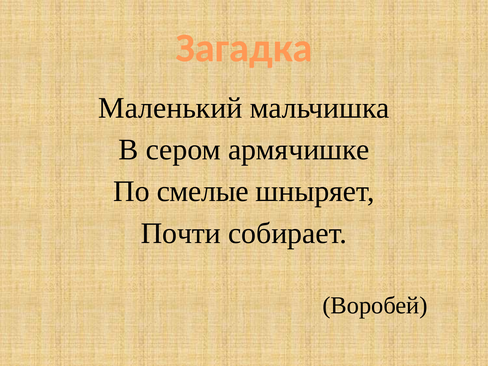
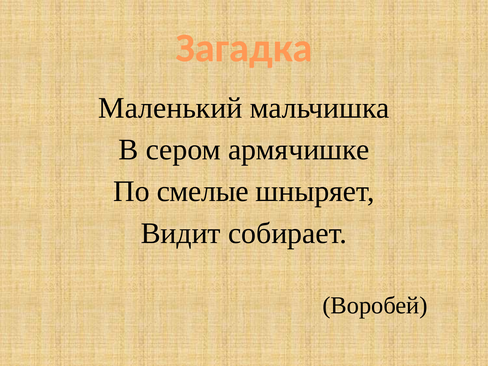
Почти: Почти -> Видит (181, 233)
